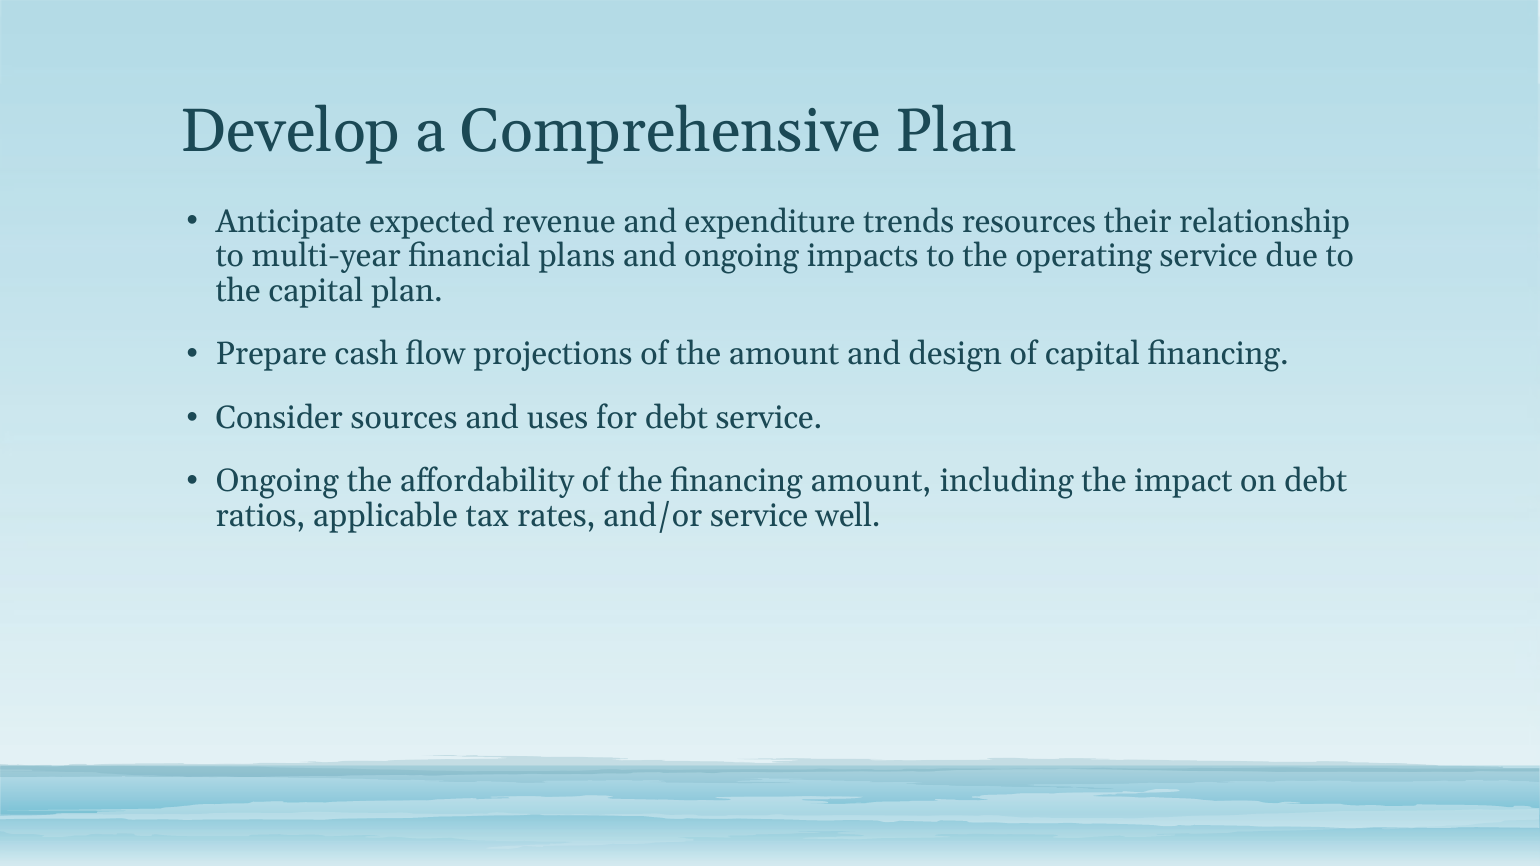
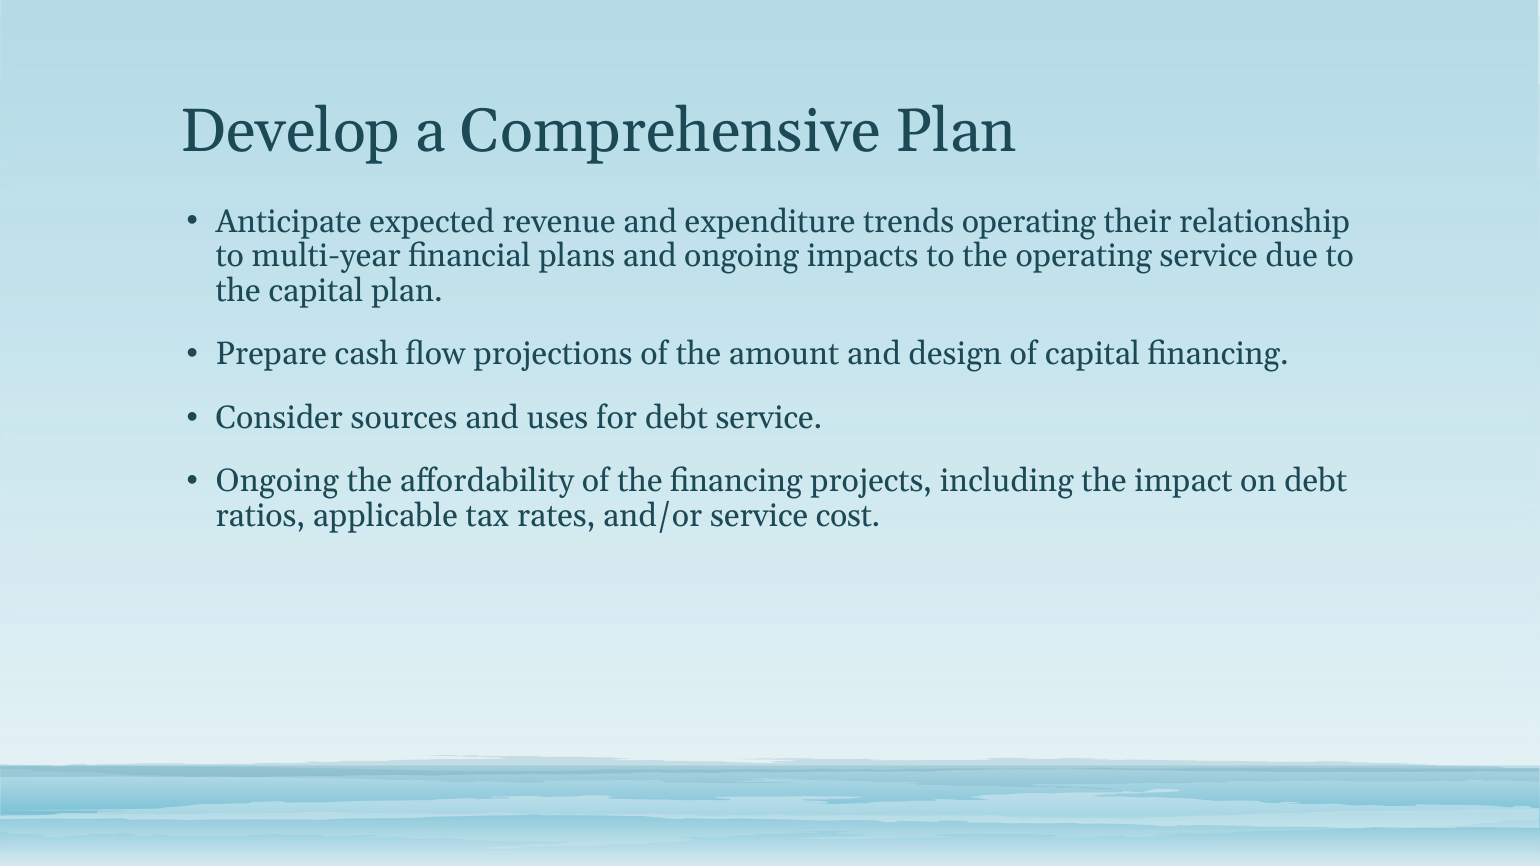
trends resources: resources -> operating (1029, 222)
financing amount: amount -> projects (871, 481)
well: well -> cost (848, 516)
